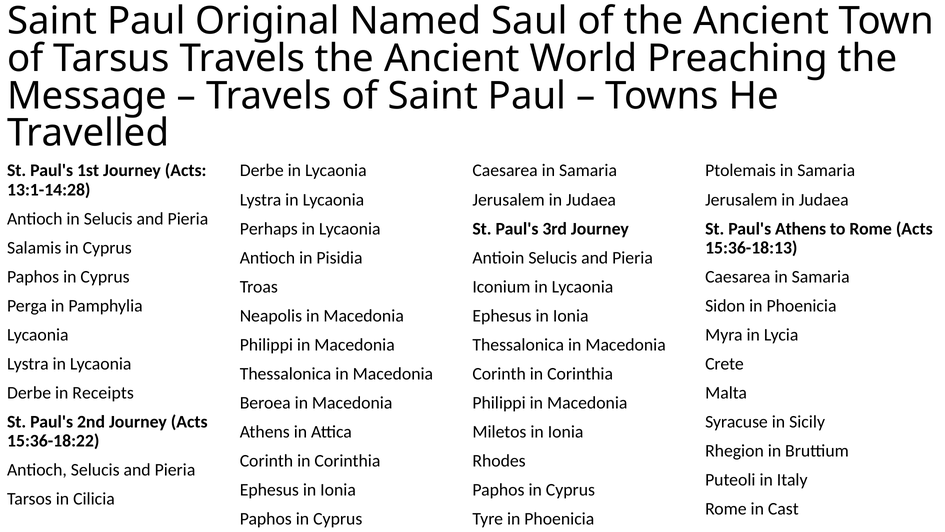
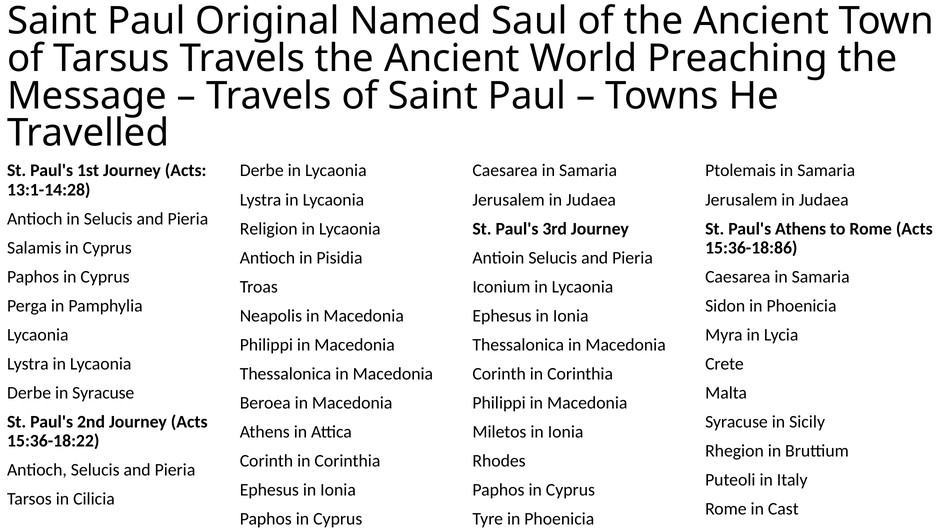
Perhaps: Perhaps -> Religion (269, 228)
15:36-18:13: 15:36-18:13 -> 15:36-18:86 (751, 248)
in Receipts: Receipts -> Syracuse (103, 393)
